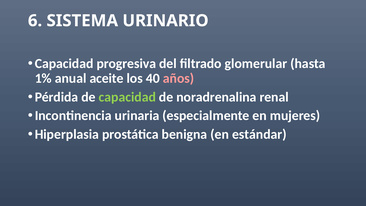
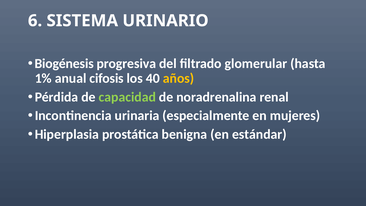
Capacidad: Capacidad -> Biogénesis (64, 64)
aceite: aceite -> cifosis (107, 78)
años colour: pink -> yellow (179, 78)
